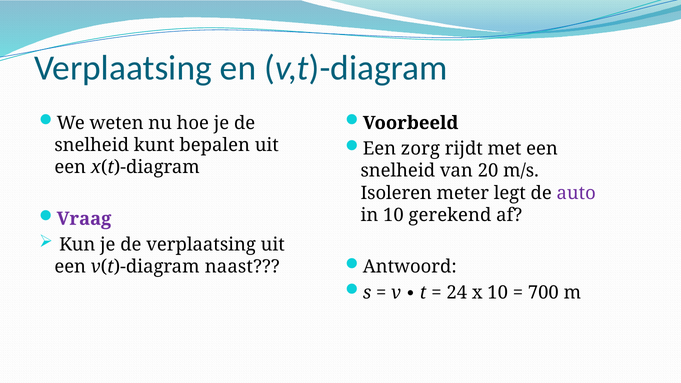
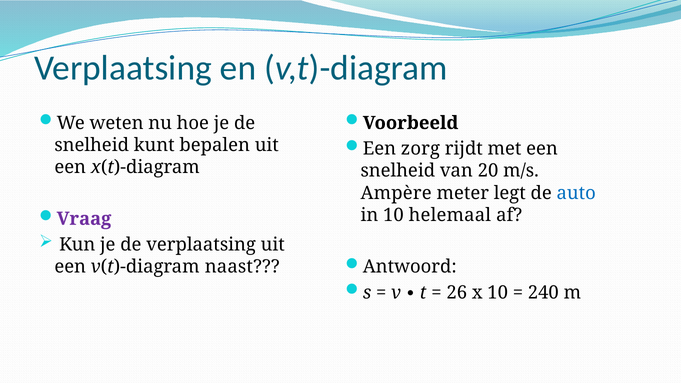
Isoleren: Isoleren -> Ampère (396, 193)
auto colour: purple -> blue (576, 193)
gerekend: gerekend -> helemaal (450, 215)
24: 24 -> 26 (457, 293)
700: 700 -> 240 (543, 293)
